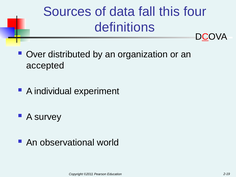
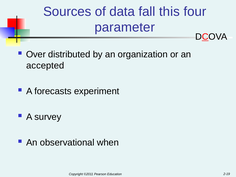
definitions: definitions -> parameter (125, 27)
individual: individual -> forecasts (53, 91)
world: world -> when (108, 143)
